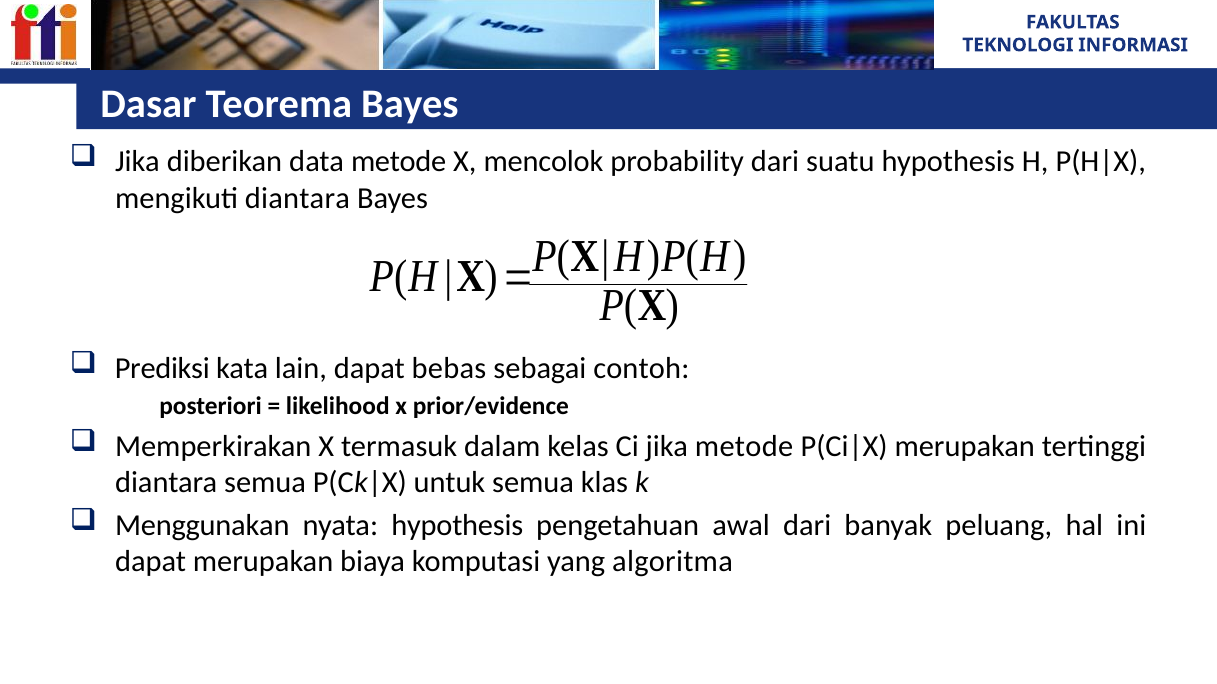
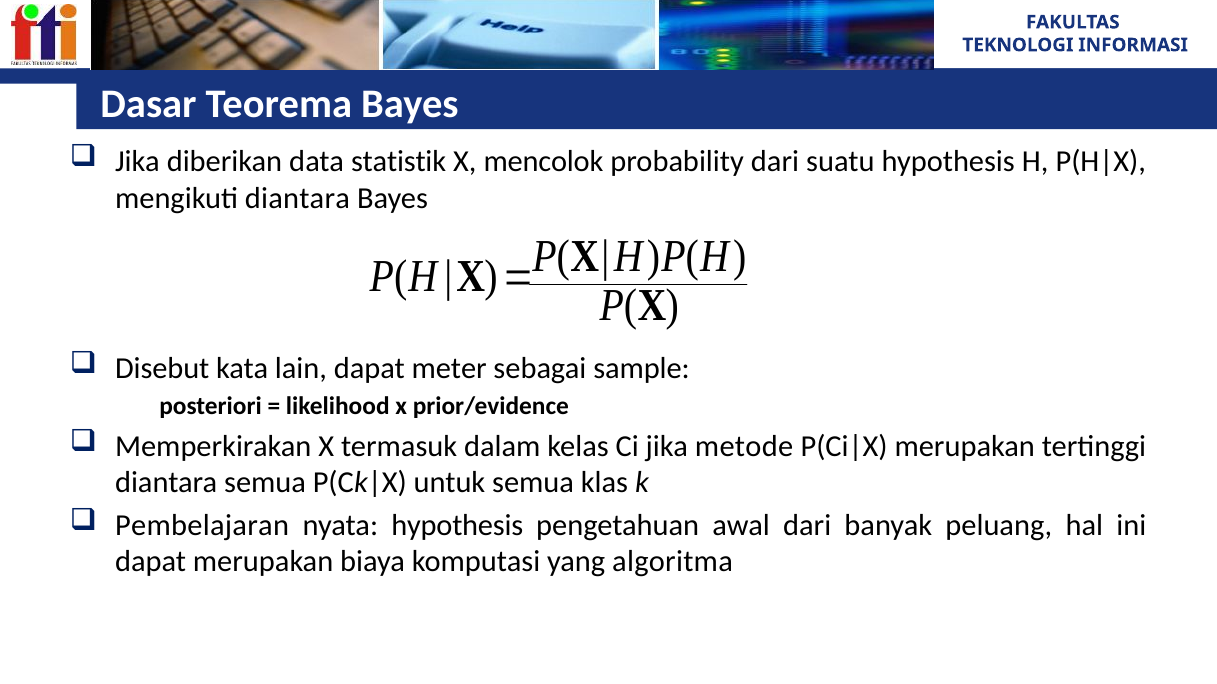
data metode: metode -> statistik (399, 162)
Prediksi: Prediksi -> Disebut (162, 369)
bebas: bebas -> meter (449, 369)
contoh: contoh -> sample (641, 369)
Menggunakan: Menggunakan -> Pembelajaran (202, 526)
